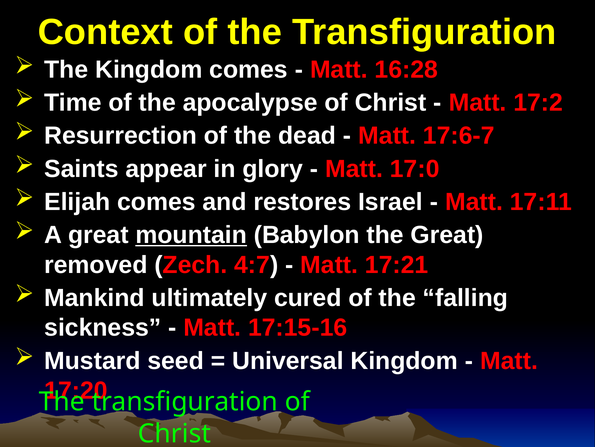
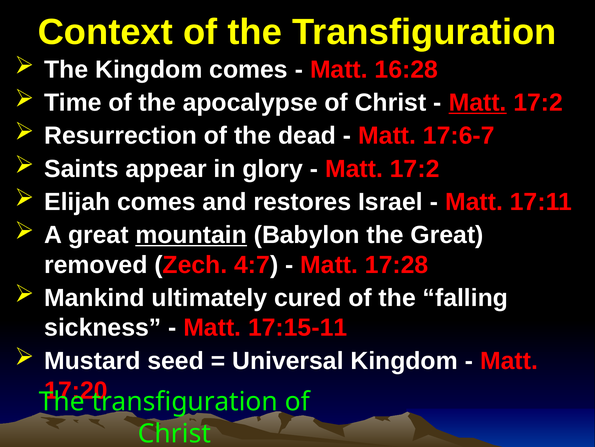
Matt underline: none -> present (478, 102)
17:0: 17:0 -> 17:2 (415, 169)
17:21: 17:21 -> 17:28 (397, 264)
17:15-16: 17:15-16 -> 17:15-11 (298, 327)
